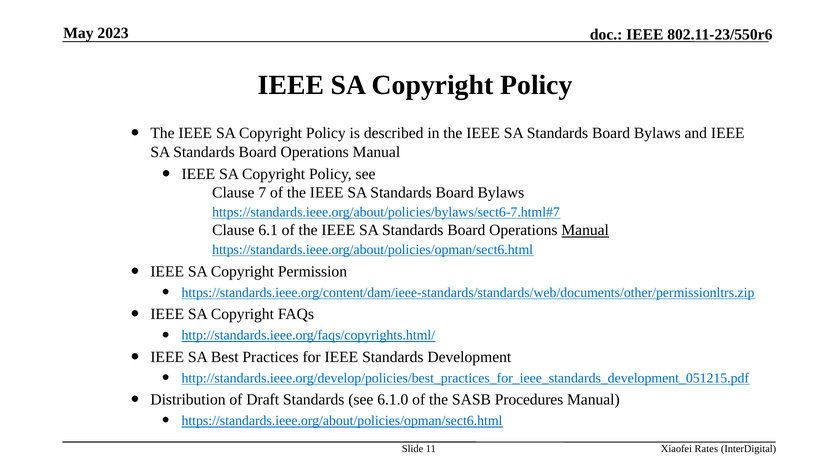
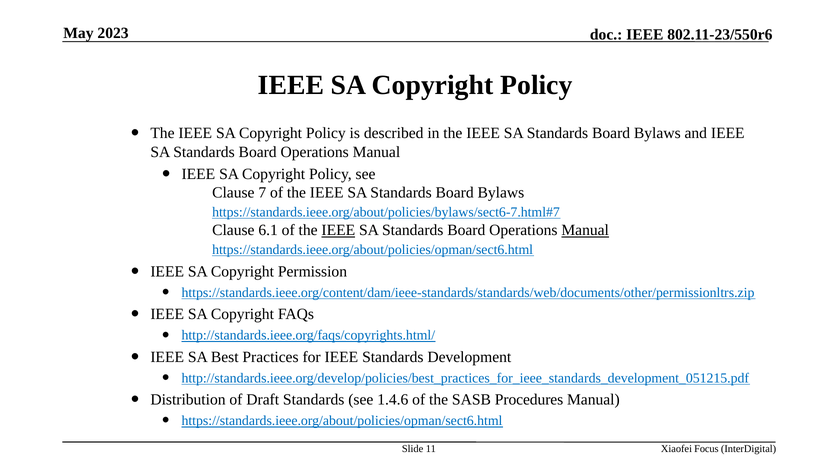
IEEE underline: none -> present (338, 230)
6.1.0: 6.1.0 -> 1.4.6 (393, 399)
Rates: Rates -> Focus (706, 448)
